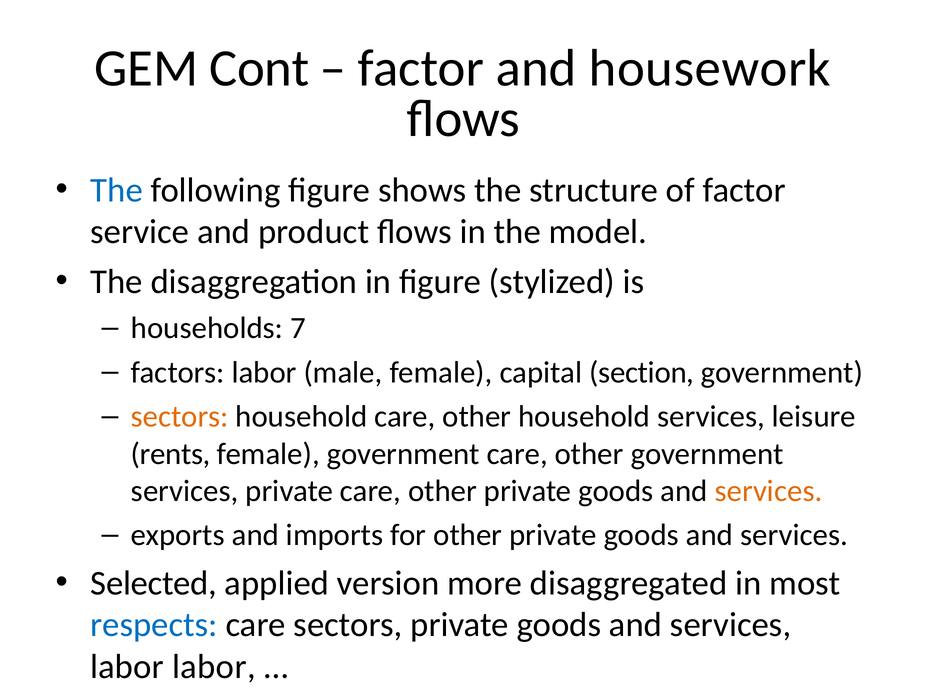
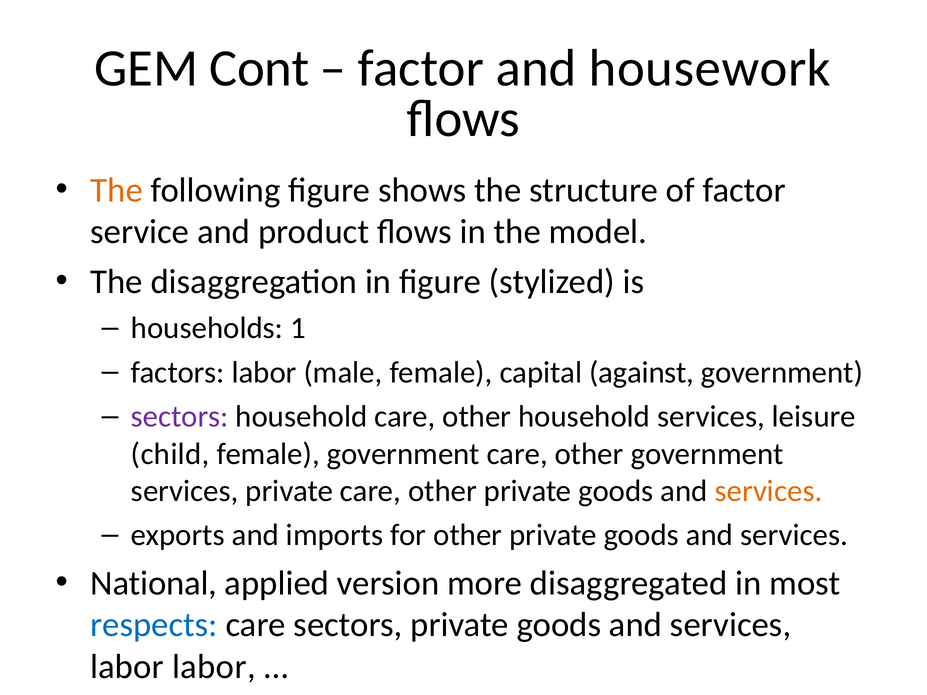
The colour: blue -> orange (117, 190)
7: 7 -> 1 (298, 328)
section: section -> against (642, 373)
sectors colour: orange -> purple (180, 417)
rents: rents -> child (170, 454)
Selected: Selected -> National (154, 583)
